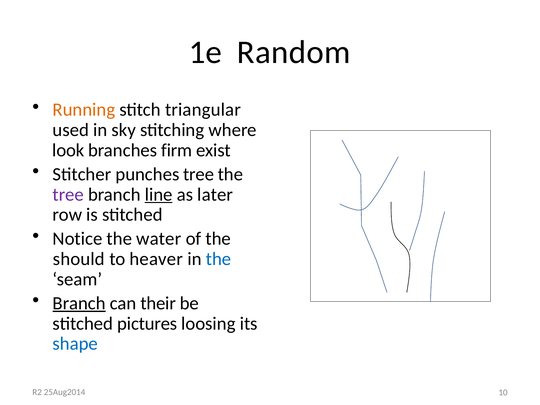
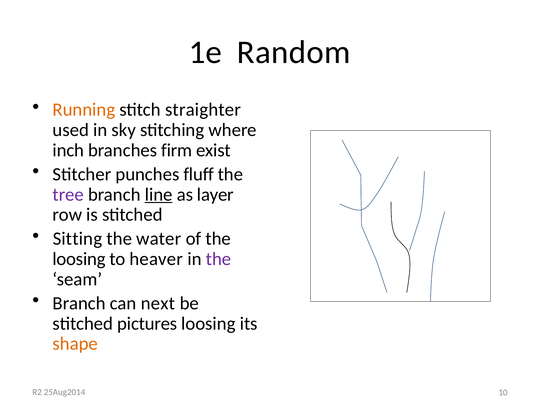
triangular: triangular -> straighter (203, 110)
look: look -> inch (68, 150)
punches tree: tree -> fluff (199, 174)
later: later -> layer (215, 195)
Notice: Notice -> Sitting (77, 239)
should: should -> loosing (79, 259)
the colour: blue -> purple (218, 259)
Branch underline: present -> none (79, 303)
their: their -> next (158, 303)
shape colour: blue -> orange (75, 344)
